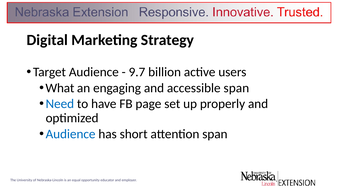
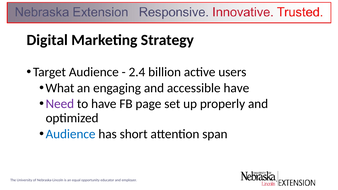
9.7: 9.7 -> 2.4 (137, 72)
accessible span: span -> have (236, 88)
Need colour: blue -> purple (60, 104)
